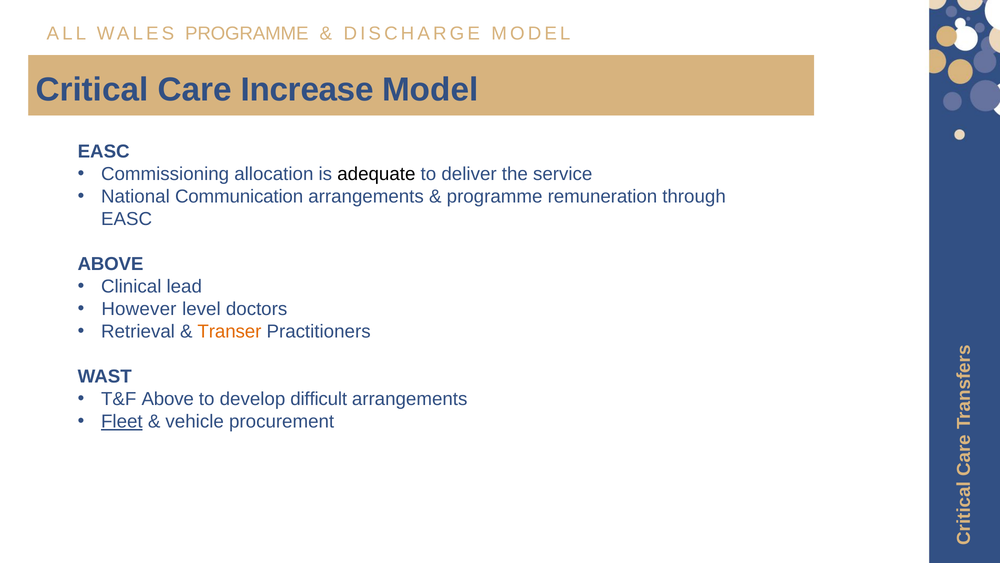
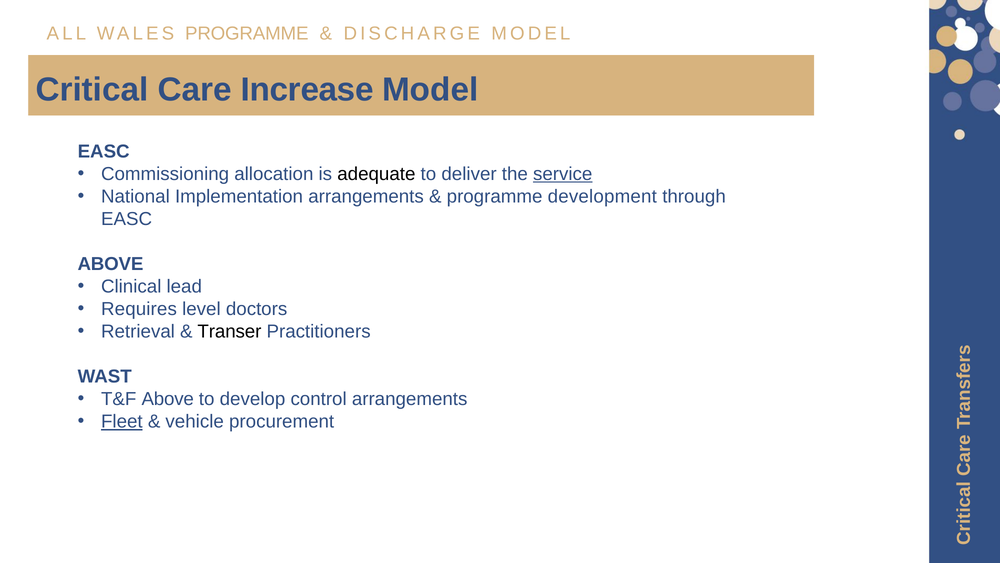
service underline: none -> present (563, 174)
Communication: Communication -> Implementation (239, 196)
remuneration: remuneration -> development (602, 196)
However: However -> Requires (139, 309)
Transer colour: orange -> black (229, 331)
difficult: difficult -> control (319, 399)
